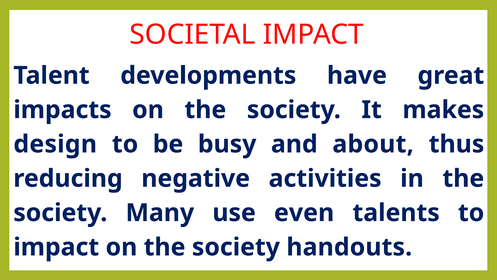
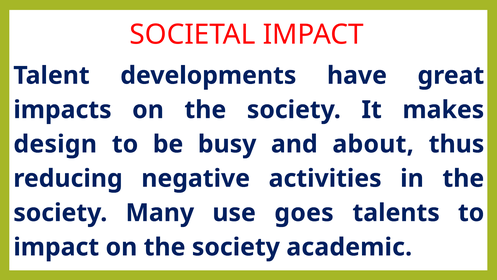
even: even -> goes (304, 213)
handouts: handouts -> academic (349, 247)
